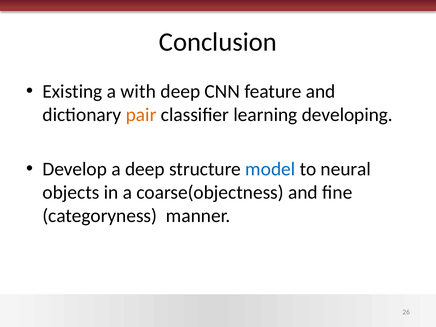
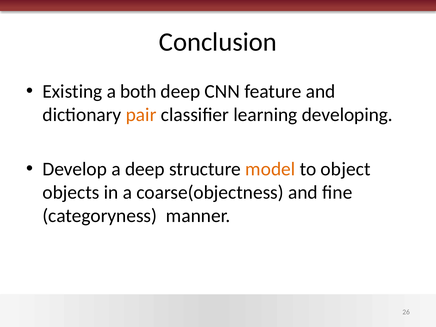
with: with -> both (138, 91)
model colour: blue -> orange (270, 169)
neural: neural -> object (346, 169)
